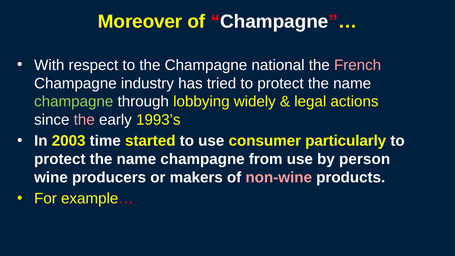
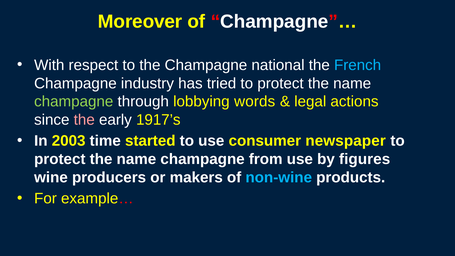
French colour: pink -> light blue (358, 65)
widely: widely -> words (255, 102)
1993’s: 1993’s -> 1917’s (158, 120)
particularly: particularly -> newspaper (346, 141)
person: person -> figures (365, 159)
non-wine colour: pink -> light blue (279, 177)
